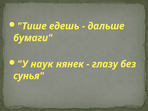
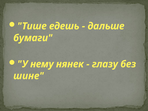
наук: наук -> нему (42, 64)
сунья: сунья -> шине (29, 76)
